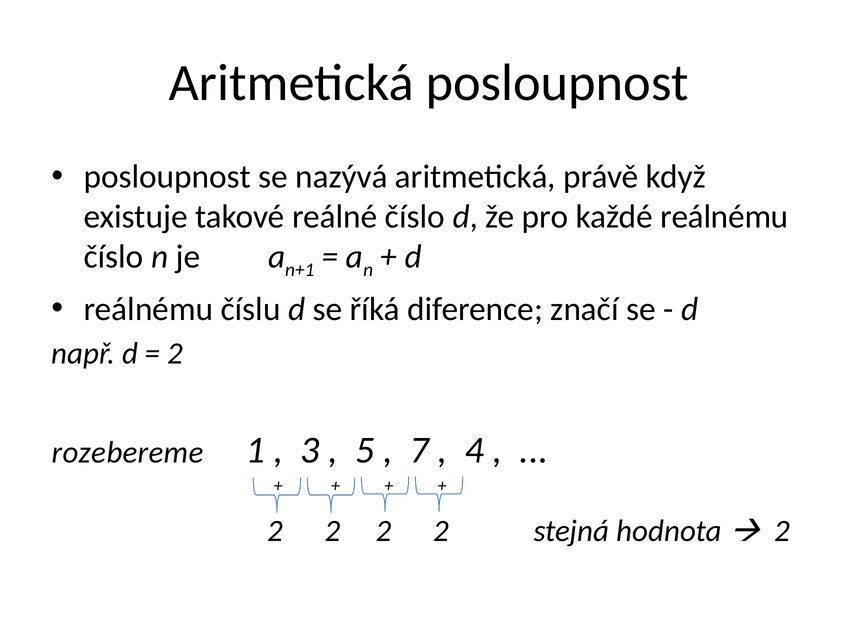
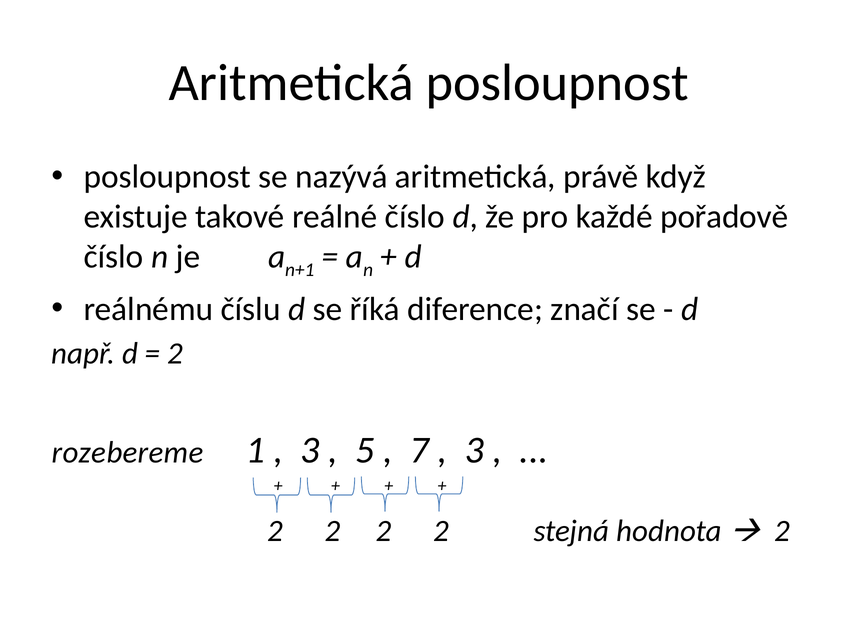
každé reálnému: reálnému -> pořadově (724, 217)
4: 4 -> 3 (474, 450)
